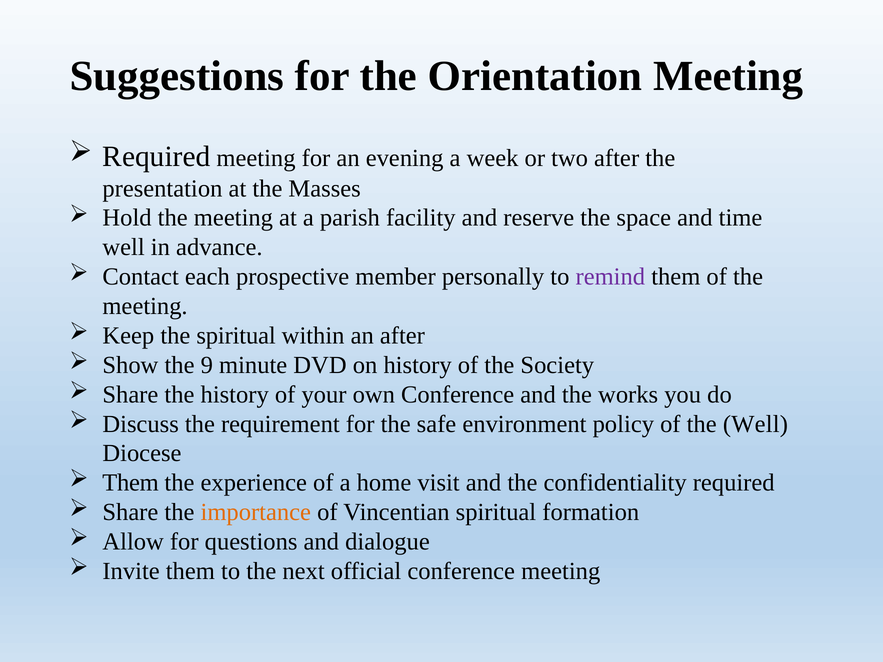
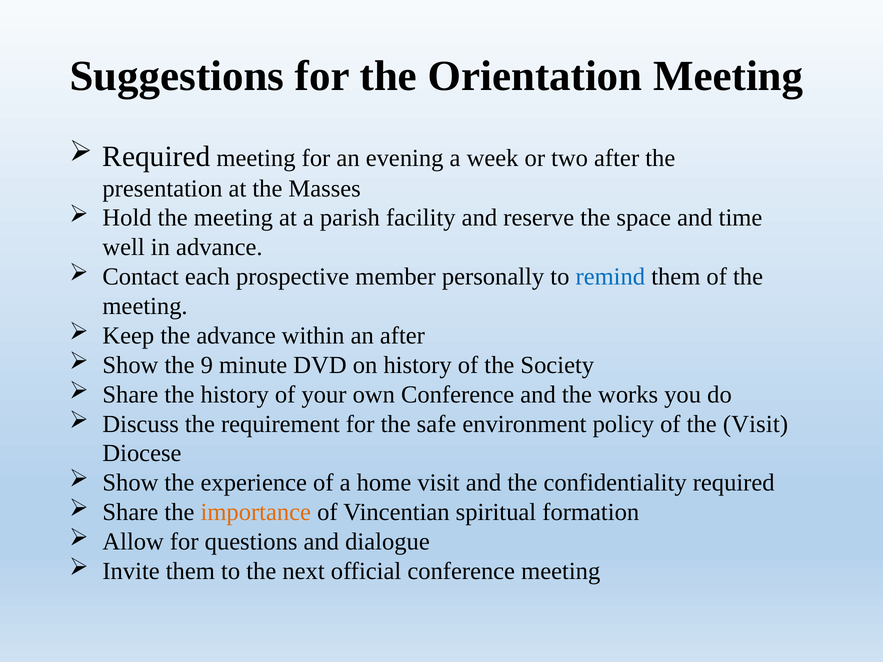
remind colour: purple -> blue (610, 277)
the spiritual: spiritual -> advance (236, 336)
the Well: Well -> Visit (755, 424)
Them: Them -> Show (130, 483)
